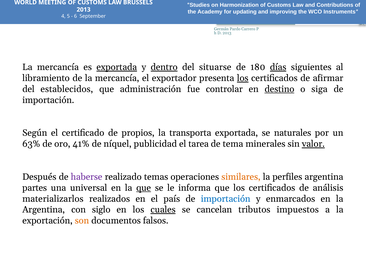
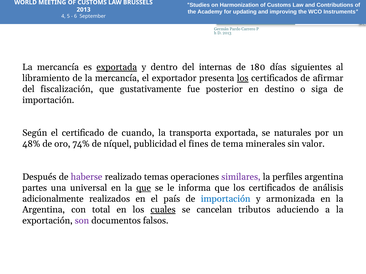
dentro underline: present -> none (164, 67)
situarse: situarse -> internas (215, 67)
días underline: present -> none (278, 67)
establecidos: establecidos -> fiscalización (67, 89)
administración: administración -> gustativamente (151, 89)
controlar: controlar -> posterior (224, 89)
destino underline: present -> none (279, 89)
propios: propios -> cuando (138, 133)
63%: 63% -> 48% (31, 144)
41%: 41% -> 74% (81, 144)
tarea: tarea -> fines (198, 144)
valor underline: present -> none (313, 144)
similares colour: orange -> purple (241, 177)
materializarlos: materializarlos -> adicionalmente (53, 199)
enmarcados: enmarcados -> armonizada (291, 199)
siglo: siglo -> total (101, 210)
impuestos: impuestos -> aduciendo (298, 210)
son colour: orange -> purple (82, 221)
